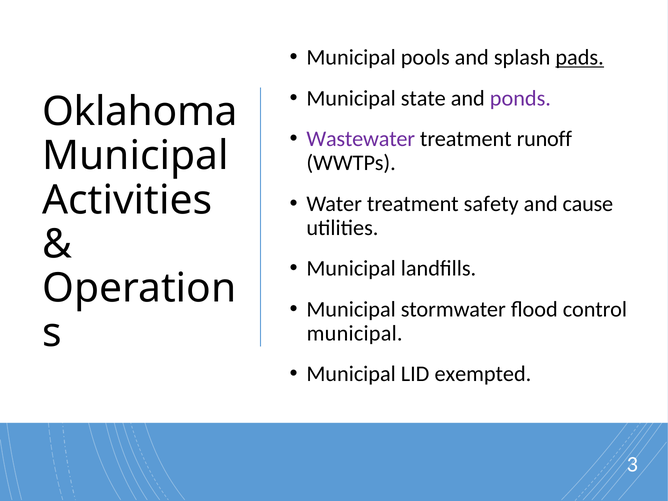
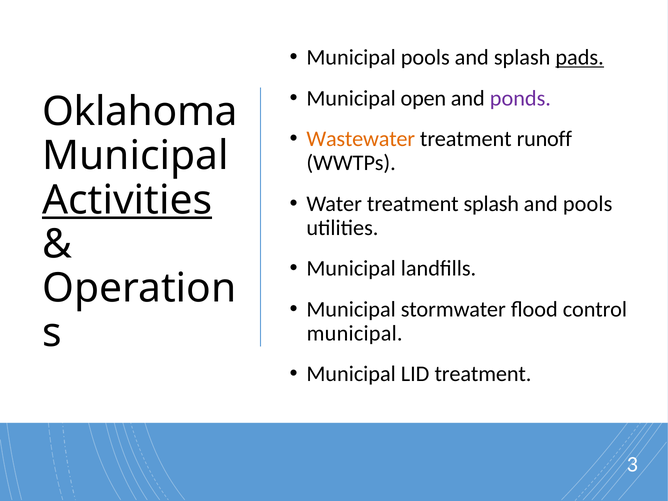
state: state -> open (423, 98)
Wastewater colour: purple -> orange (361, 139)
Activities underline: none -> present (127, 200)
treatment safety: safety -> splash (491, 204)
and cause: cause -> pools (588, 204)
LID exempted: exempted -> treatment (483, 374)
